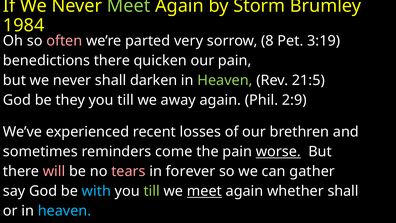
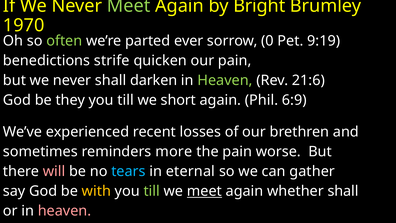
Storm: Storm -> Bright (259, 6)
1984: 1984 -> 1970 (24, 25)
often colour: pink -> light green (64, 41)
very: very -> ever (189, 41)
8: 8 -> 0 (267, 41)
3:19: 3:19 -> 9:19 (324, 41)
benedictions there: there -> strife (112, 60)
21:5: 21:5 -> 21:6 (308, 80)
away: away -> short (178, 100)
2:9: 2:9 -> 6:9 (294, 100)
come: come -> more (174, 152)
worse underline: present -> none (278, 152)
tears colour: pink -> light blue (128, 171)
forever: forever -> eternal (190, 171)
with colour: light blue -> yellow (96, 191)
heaven colour: light blue -> pink (65, 211)
